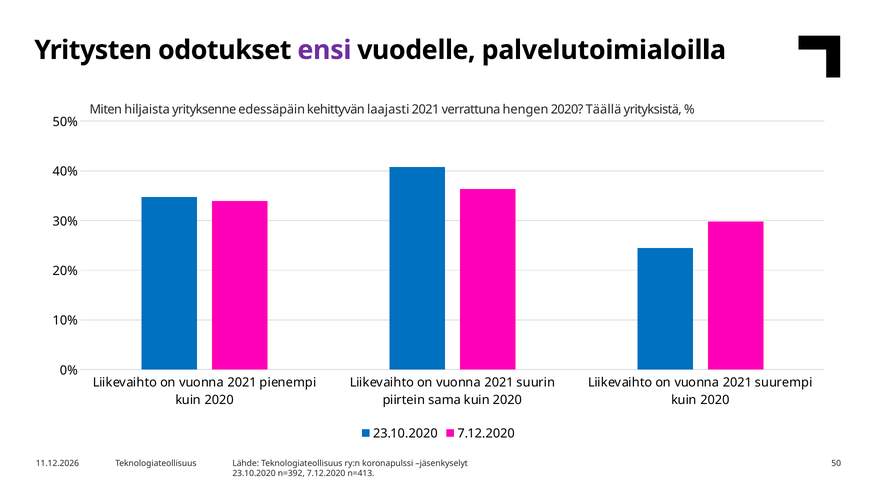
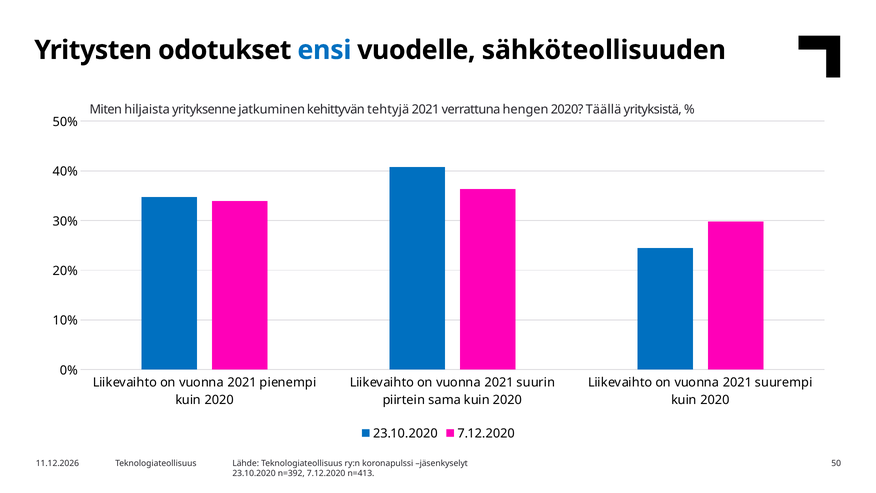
ensi colour: purple -> blue (324, 50)
palvelutoimialoilla: palvelutoimialoilla -> sähköteollisuuden (604, 50)
edessäpäin: edessäpäin -> jatkuminen (272, 110)
laajasti: laajasti -> tehtyjä (388, 110)
